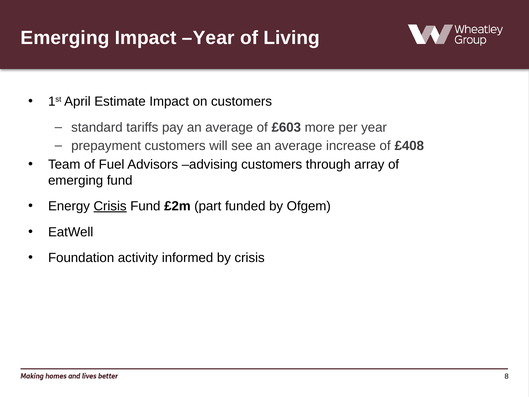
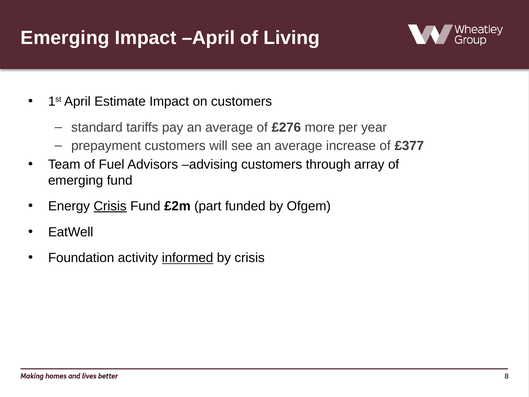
Impact Year: Year -> April (208, 38)
£603: £603 -> £276 (286, 127)
£408: £408 -> £377 (409, 146)
informed underline: none -> present (188, 258)
